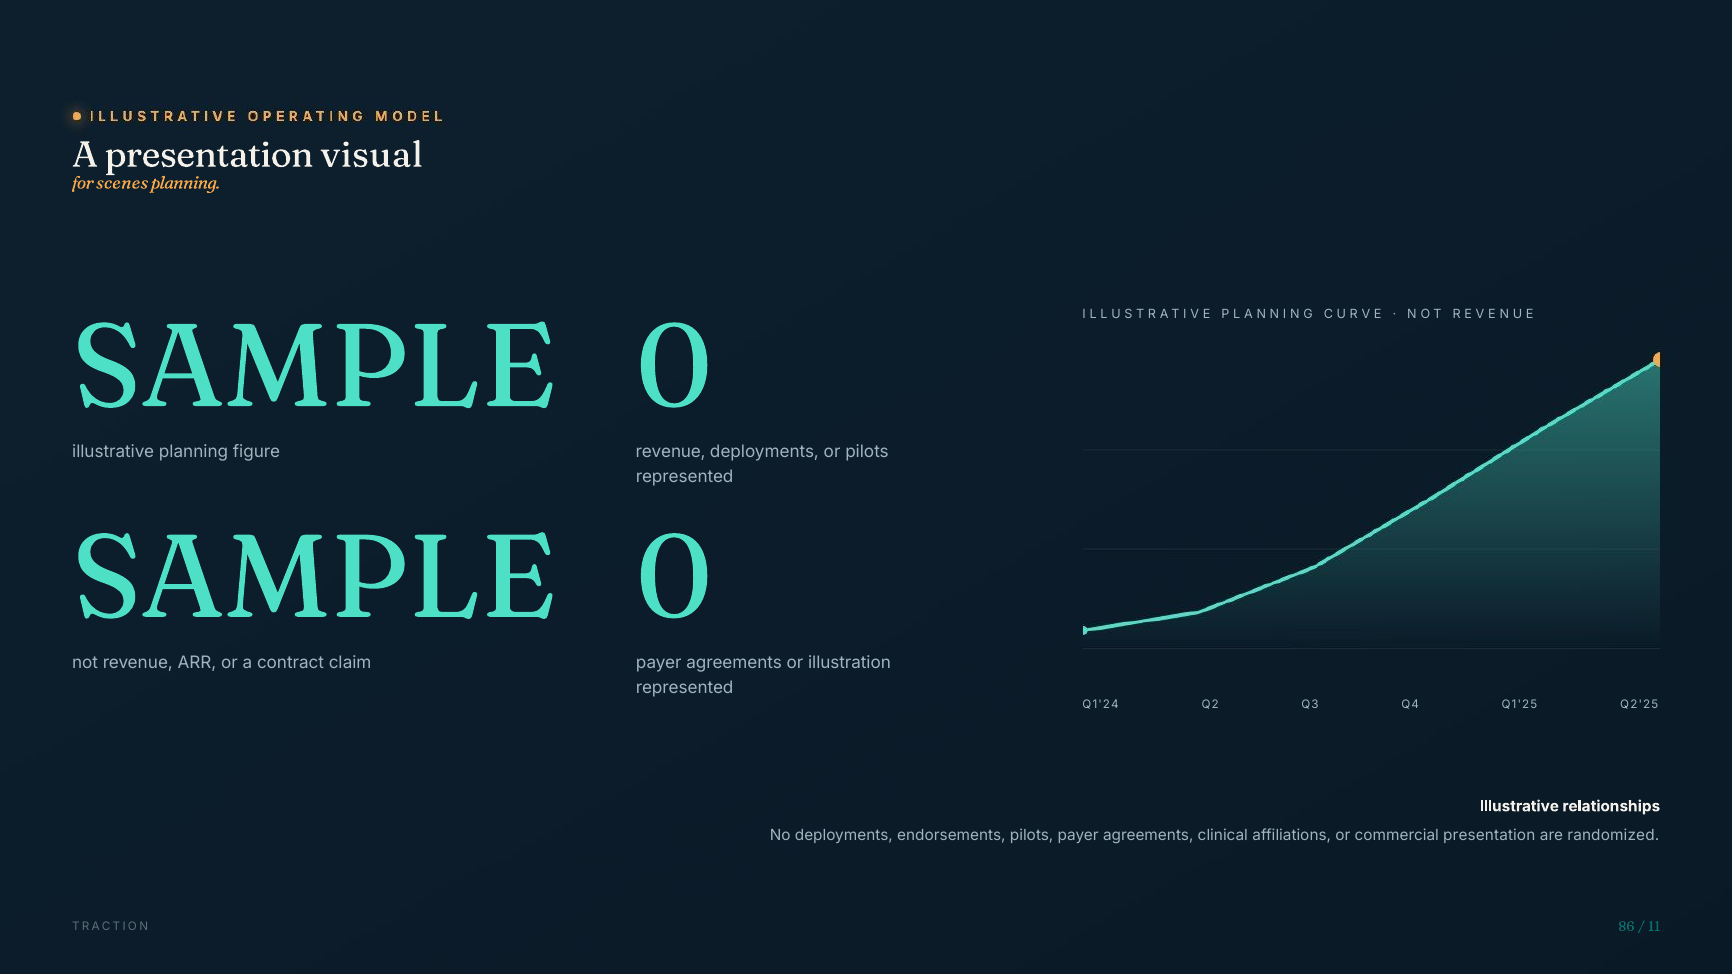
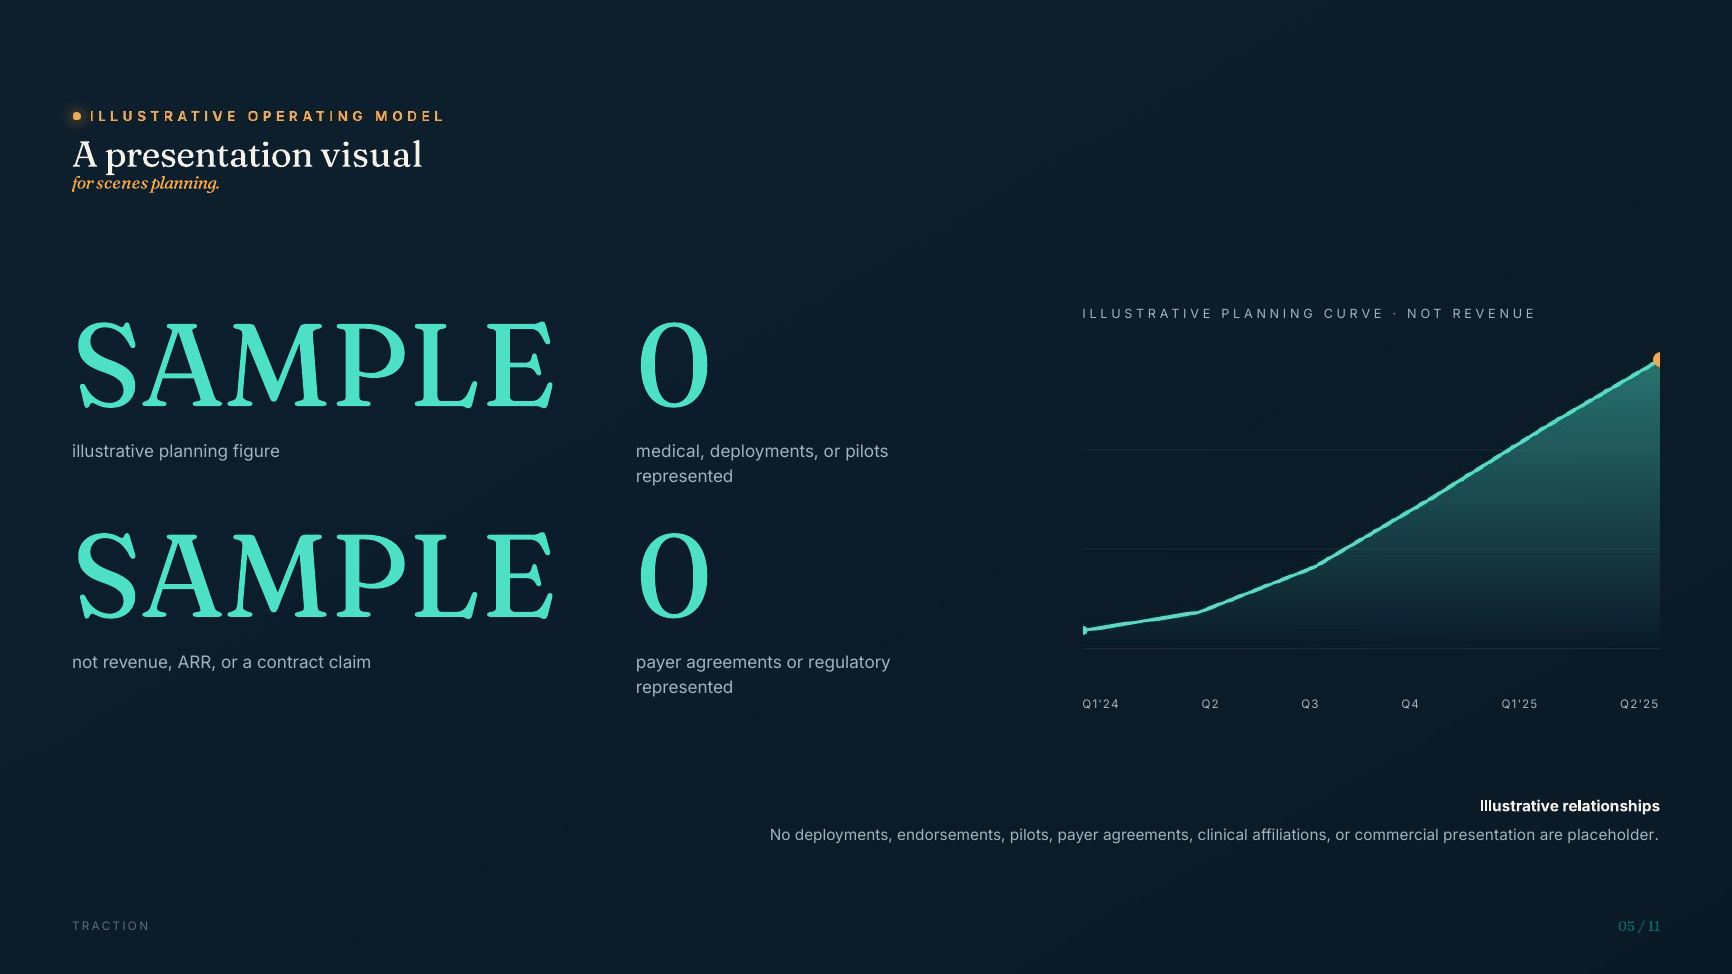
revenue: revenue -> medical (670, 452)
illustration: illustration -> regulatory (849, 663)
randomized: randomized -> placeholder (1613, 836)
86: 86 -> 05 (1626, 927)
